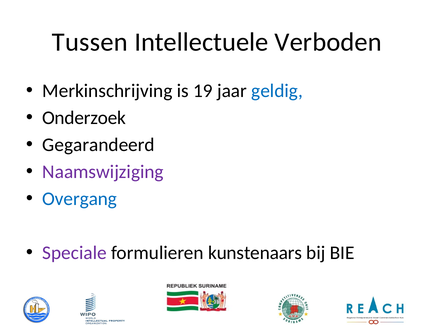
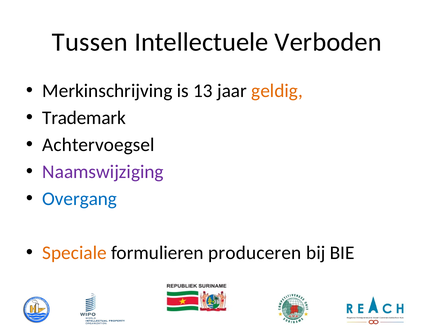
19: 19 -> 13 (203, 91)
geldig colour: blue -> orange (277, 91)
Onderzoek: Onderzoek -> Trademark (84, 118)
Gegarandeerd: Gegarandeerd -> Achtervoegsel (98, 145)
Speciale colour: purple -> orange (75, 253)
kunstenaars: kunstenaars -> produceren (255, 253)
